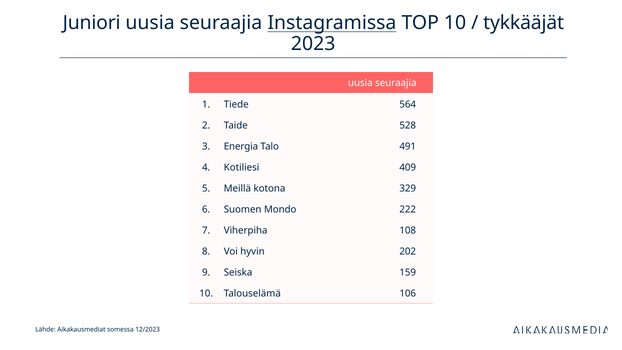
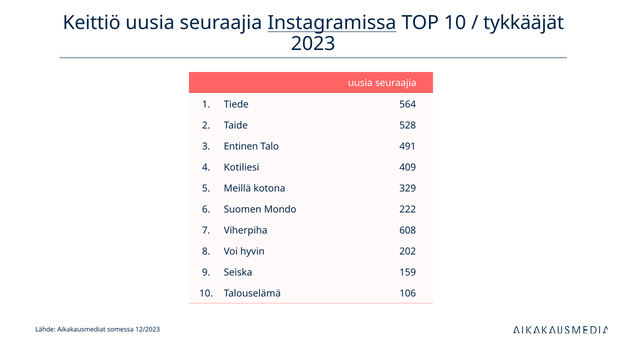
Juniori: Juniori -> Keittiö (92, 23)
Energia: Energia -> Entinen (241, 146)
108: 108 -> 608 (408, 230)
